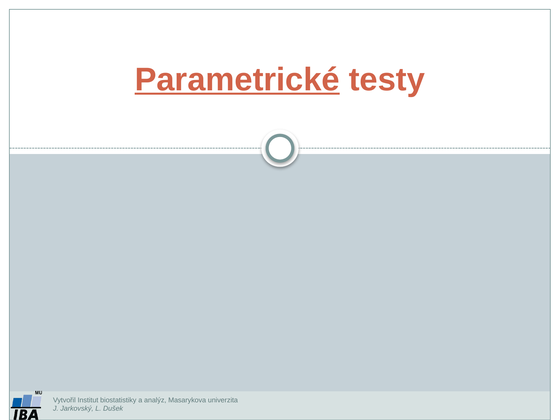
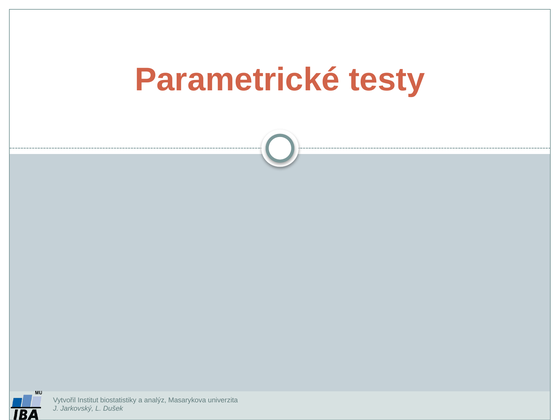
Parametrické underline: present -> none (237, 80)
